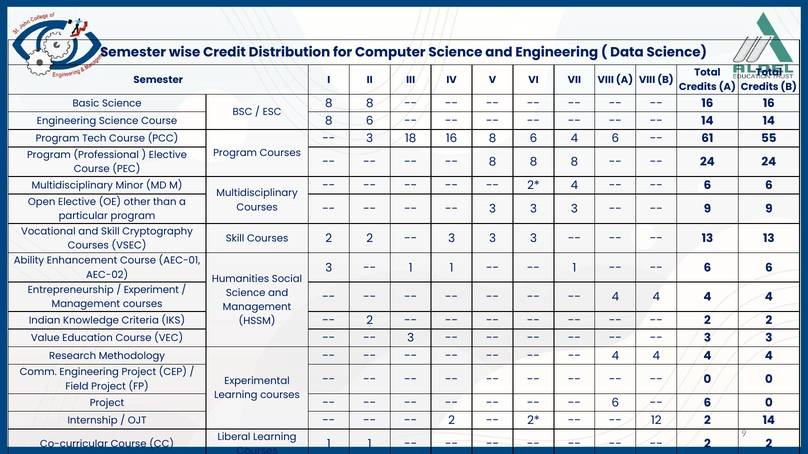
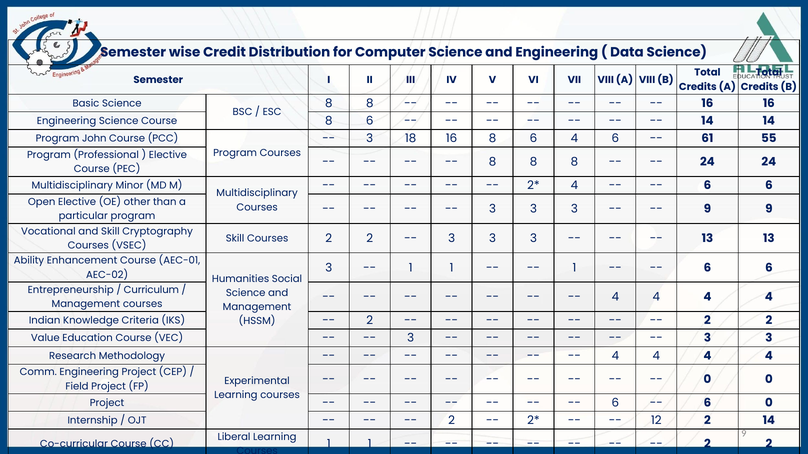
Tech: Tech -> John (94, 139)
Experiment: Experiment -> Curriculum (151, 290)
